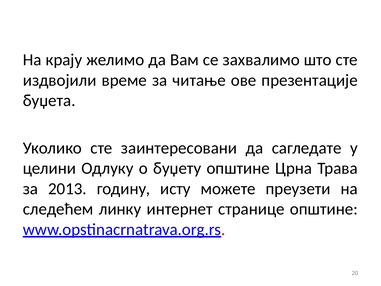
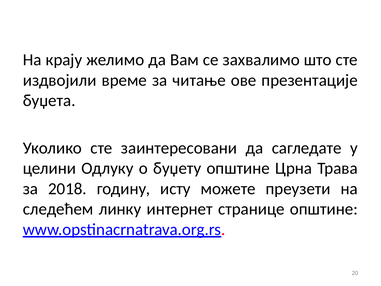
2013: 2013 -> 2018 (67, 189)
